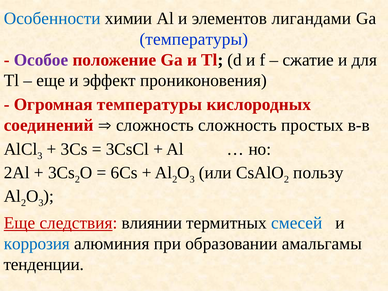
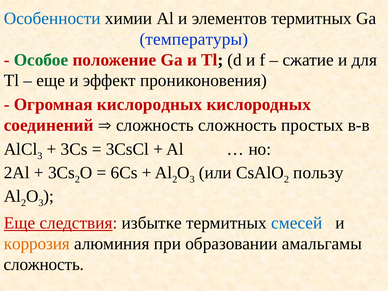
элементов лигандами: лигандами -> термитных (311, 18)
Особое colour: purple -> green (41, 60)
Огромная температуры: температуры -> кислородных (150, 104)
влиянии: влиянии -> избытке (152, 223)
коррозия colour: blue -> orange (37, 244)
тенденции: тенденции -> сложность (44, 264)
